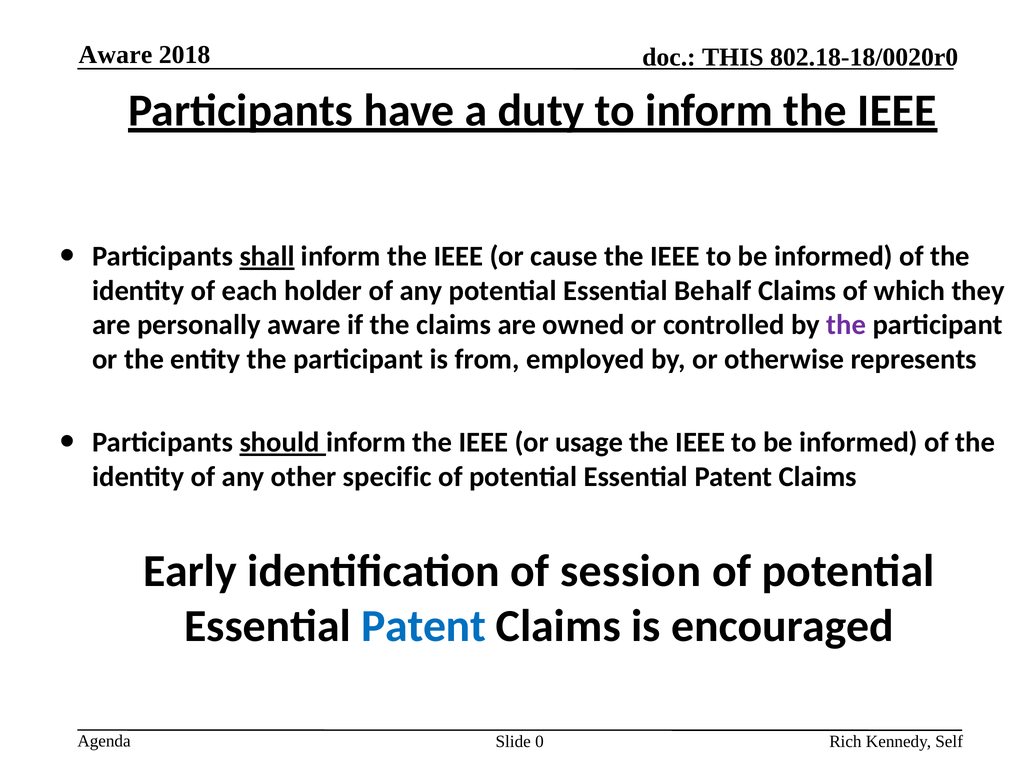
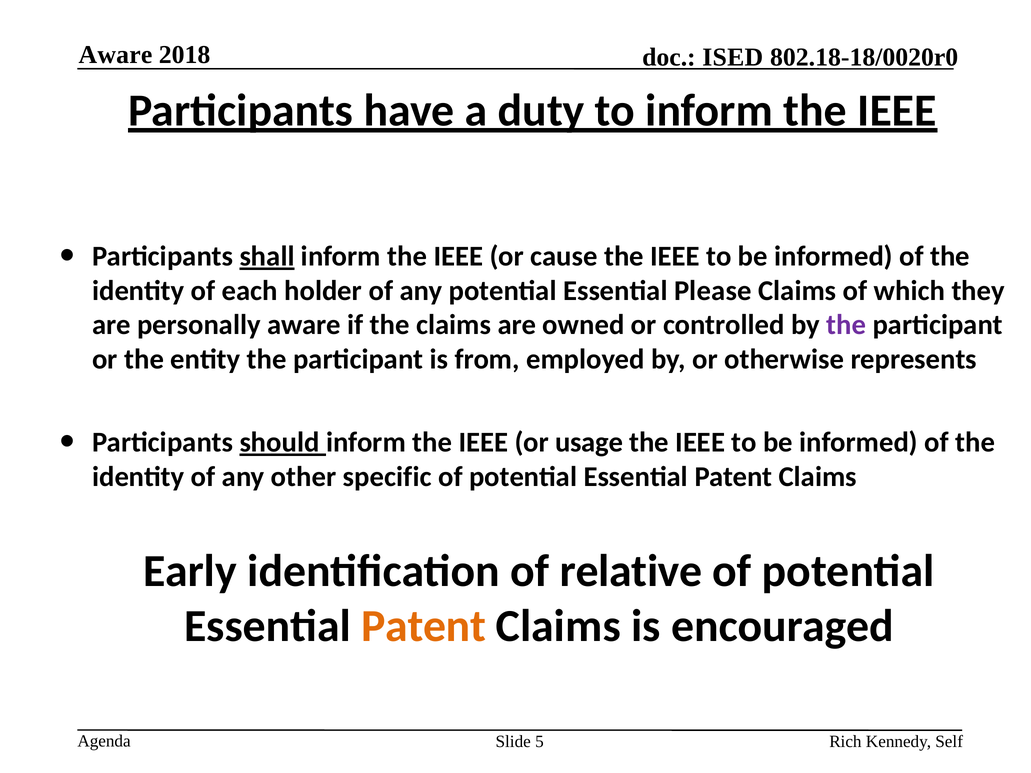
THIS: THIS -> ISED (733, 57)
Behalf: Behalf -> Please (713, 291)
session: session -> relative (631, 571)
Patent colour: blue -> orange (424, 626)
0: 0 -> 5 (539, 742)
